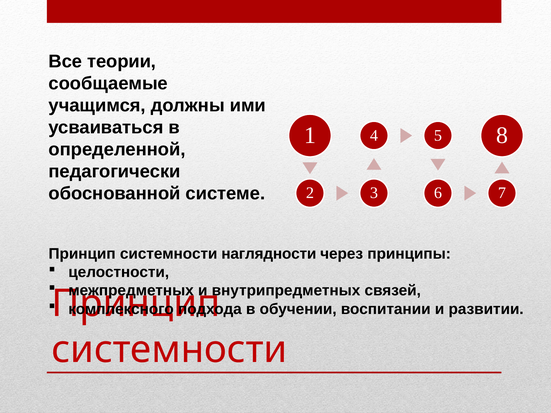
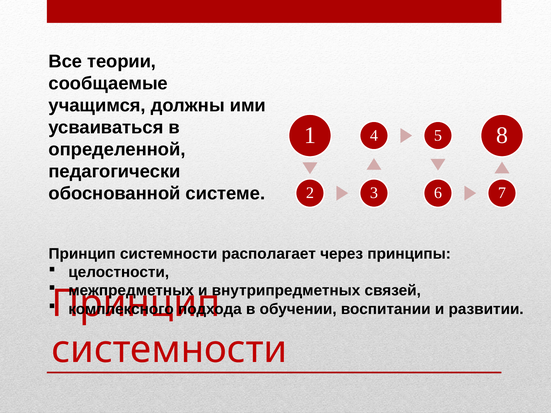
наглядности: наглядности -> располагает (269, 254)
